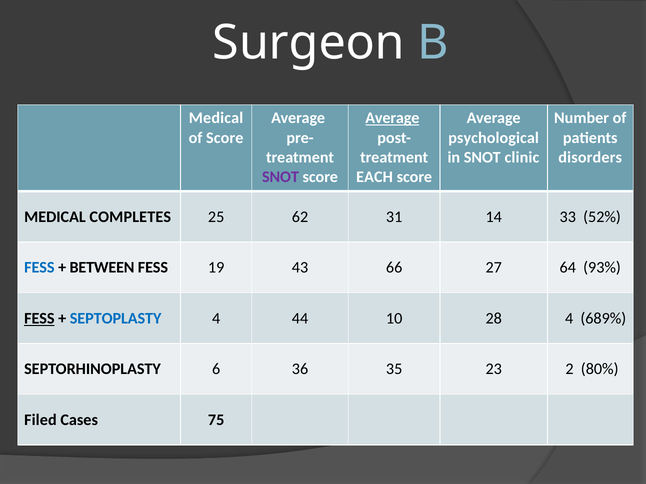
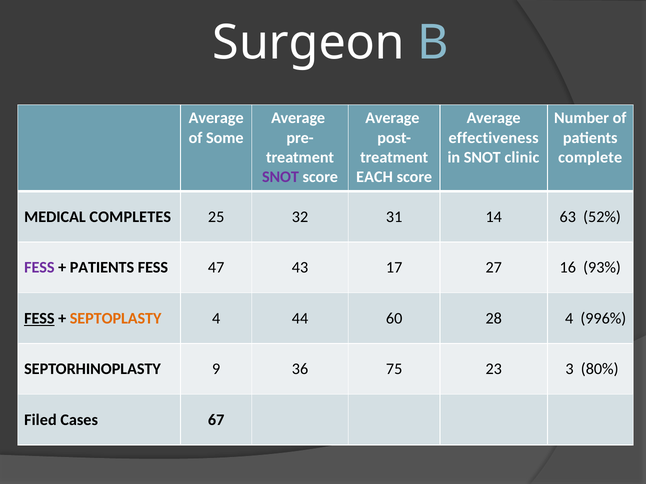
Medical: Medical -> Average (216, 118)
Average underline: present -> none (392, 118)
of Score: Score -> Some (225, 138)
psychological: psychological -> effectiveness (494, 138)
disorders: disorders -> complete (590, 158)
62: 62 -> 32 (300, 217)
33: 33 -> 63 (568, 217)
FESS colour: blue -> purple (39, 268)
BETWEEN: BETWEEN -> PATIENTS (102, 268)
19: 19 -> 47 (216, 268)
66: 66 -> 17 (394, 268)
64: 64 -> 16 (568, 268)
SEPTOPLASTY colour: blue -> orange (116, 319)
10: 10 -> 60 (394, 319)
689%: 689% -> 996% (603, 319)
6: 6 -> 9 (216, 370)
35: 35 -> 75 (394, 370)
2: 2 -> 3 (570, 370)
75: 75 -> 67 (216, 420)
